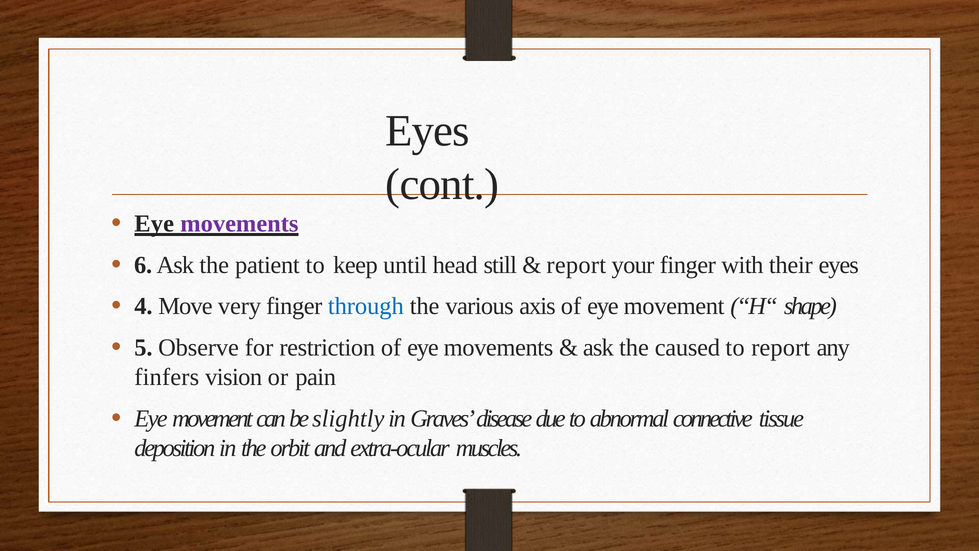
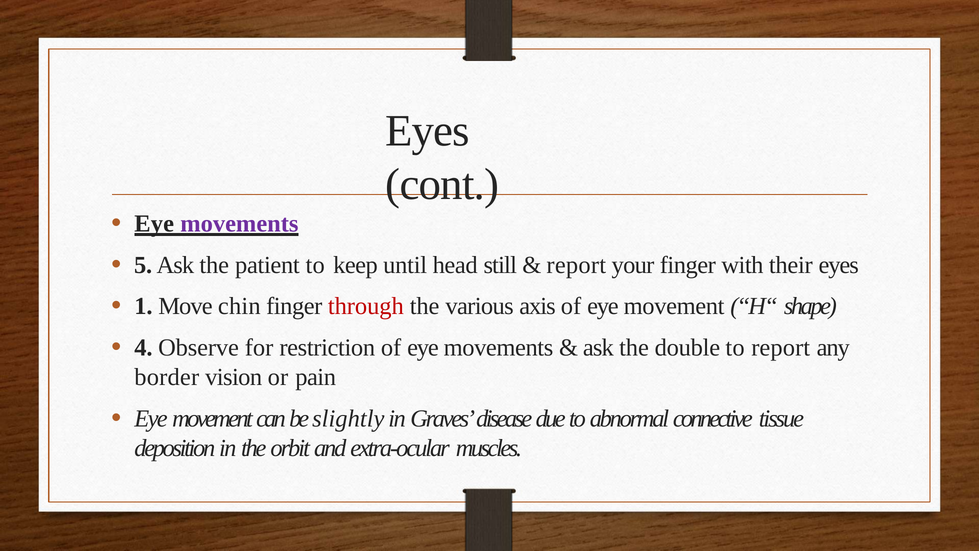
6: 6 -> 5 (143, 265)
4: 4 -> 1 (143, 306)
very: very -> chin (239, 306)
through colour: blue -> red (366, 306)
5: 5 -> 4 (143, 348)
caused: caused -> double (687, 348)
finfers: finfers -> border (167, 377)
